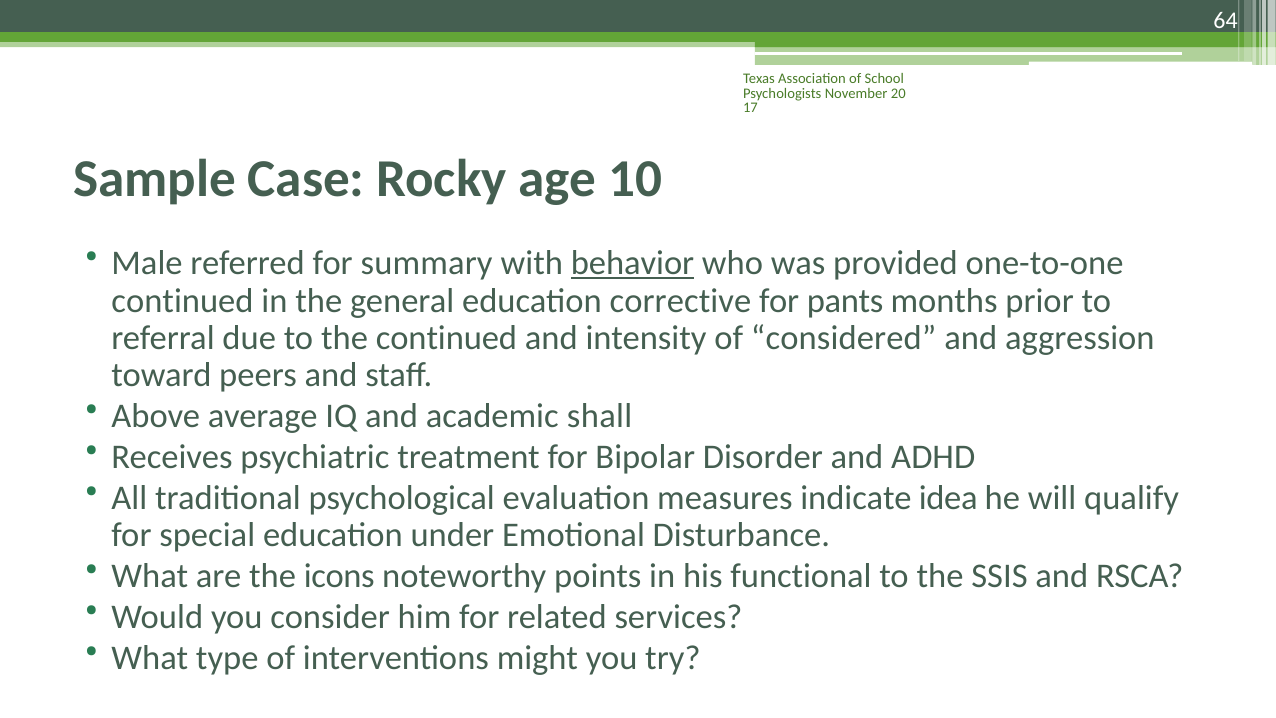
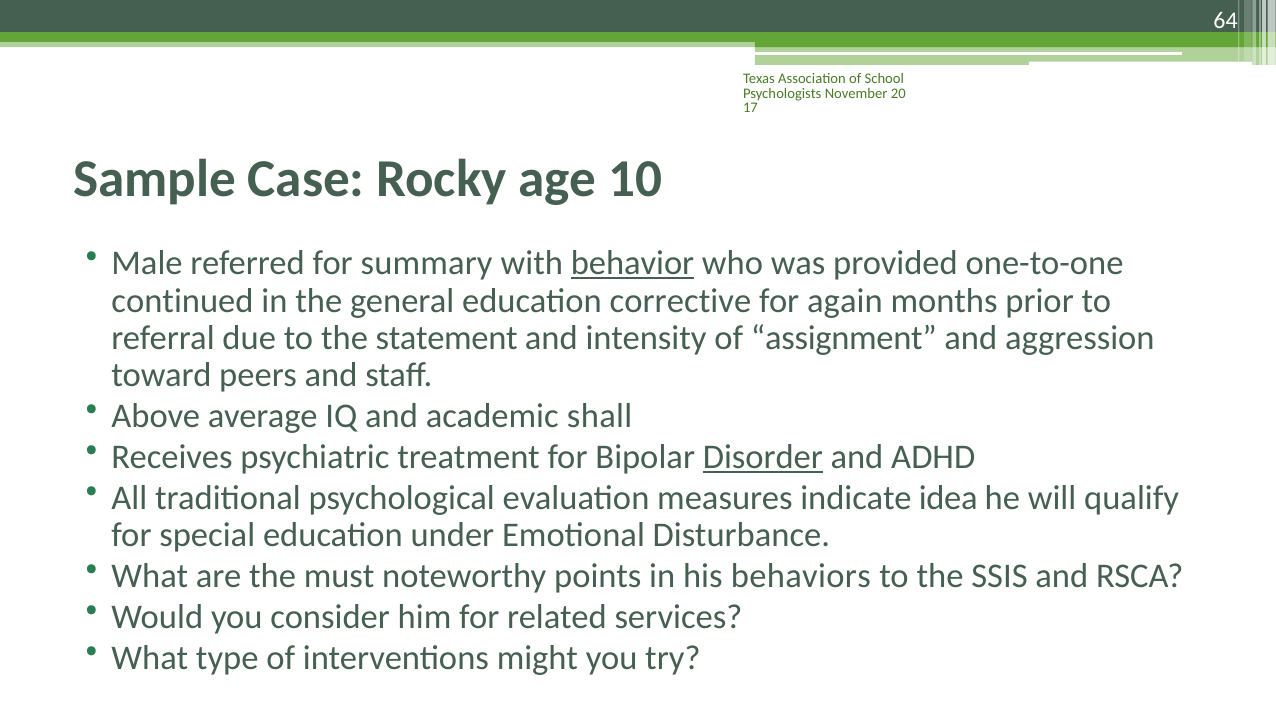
pants: pants -> again (845, 301)
the continued: continued -> statement (447, 338)
considered: considered -> assignment (844, 338)
Disorder underline: none -> present (763, 457)
icons: icons -> must (339, 576)
functional: functional -> behaviors (801, 576)
